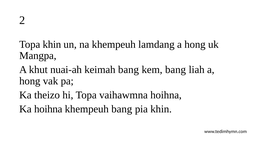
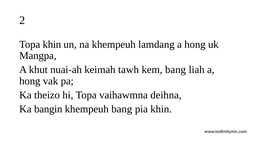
keimah bang: bang -> tawh (128, 70)
vaihawmna hoihna: hoihna -> deihna (166, 95)
Ka hoihna: hoihna -> bangin (48, 109)
